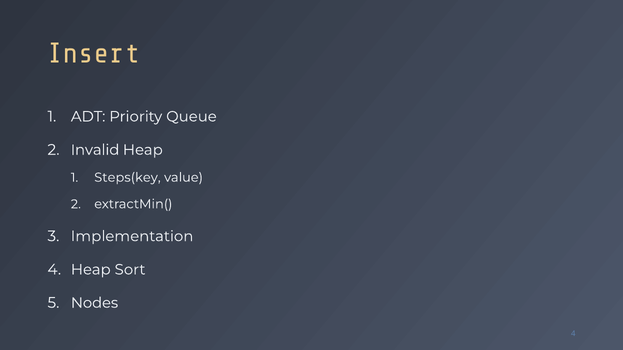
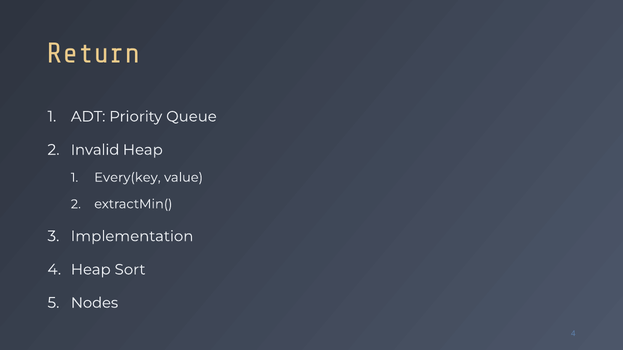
Insert: Insert -> Return (94, 54)
Steps(key: Steps(key -> Every(key (127, 178)
